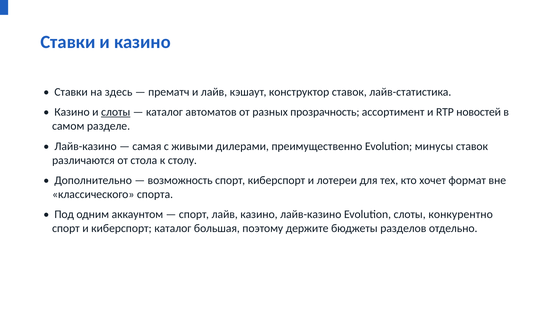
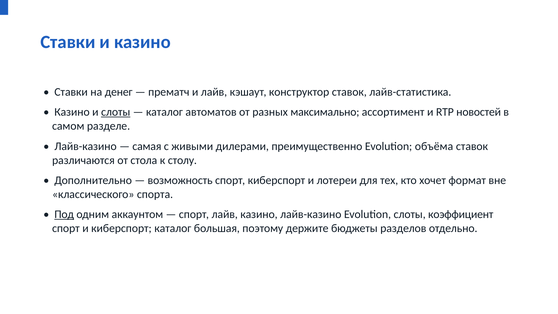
здесь: здесь -> денег (119, 92)
прозрачность: прозрачность -> максимально (325, 112)
минусы: минусы -> объёма (434, 146)
Под underline: none -> present (64, 214)
конкурентно: конкурентно -> коэффициент (461, 214)
